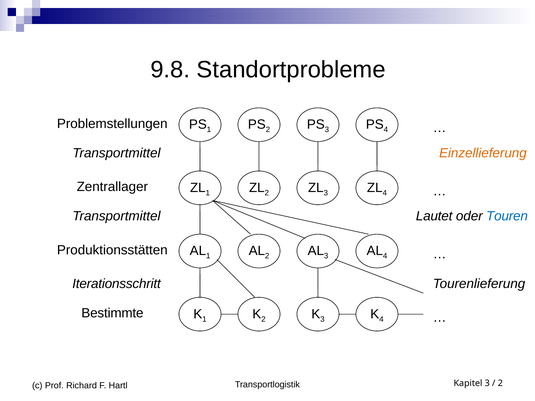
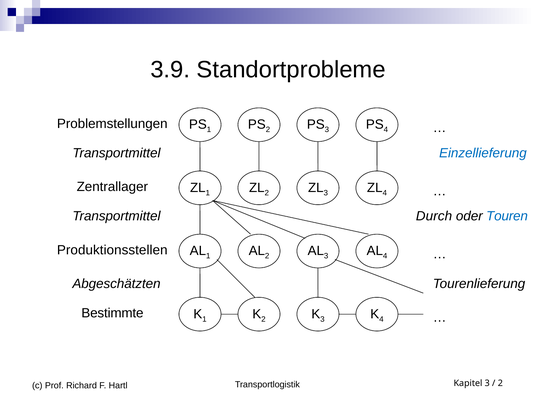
9.8: 9.8 -> 3.9 (170, 70)
Einzellieferung colour: orange -> blue (483, 153)
Lautet: Lautet -> Durch (434, 216)
Produktionsstätten: Produktionsstätten -> Produktionsstellen (112, 250)
Iterationsschritt: Iterationsschritt -> Abgeschätzten (116, 284)
